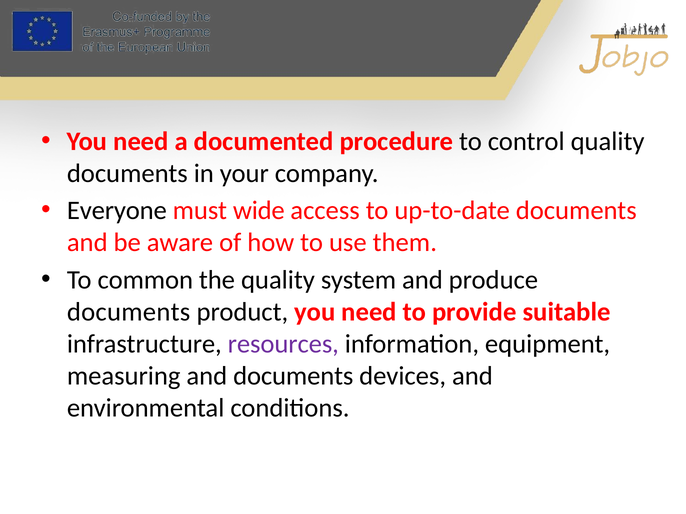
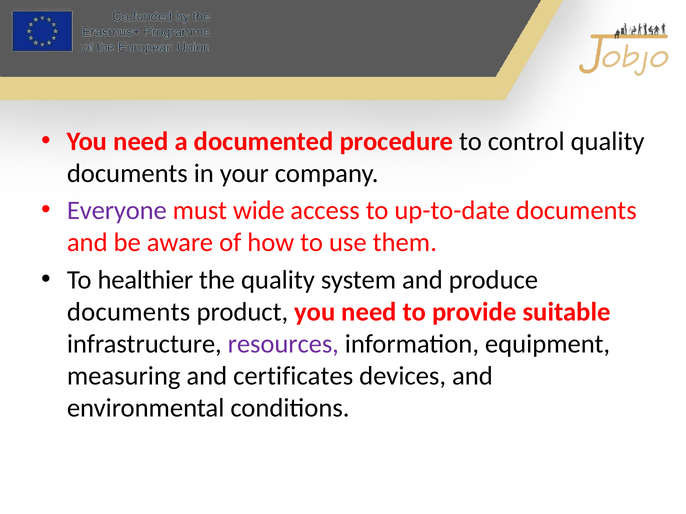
Everyone colour: black -> purple (117, 211)
common: common -> healthier (145, 280)
and documents: documents -> certificates (293, 376)
